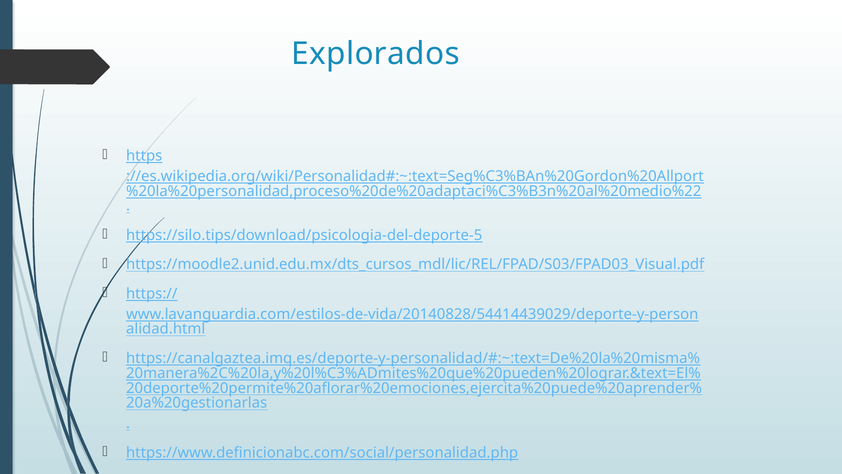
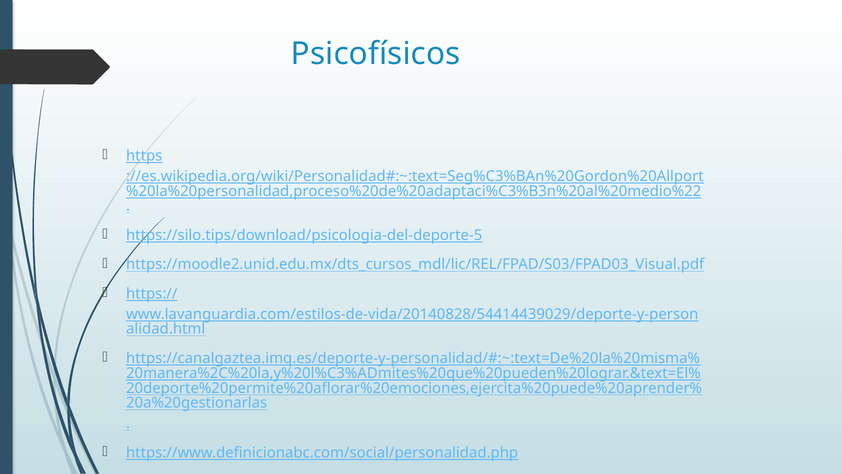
Explorados: Explorados -> Psicofísicos (376, 54)
